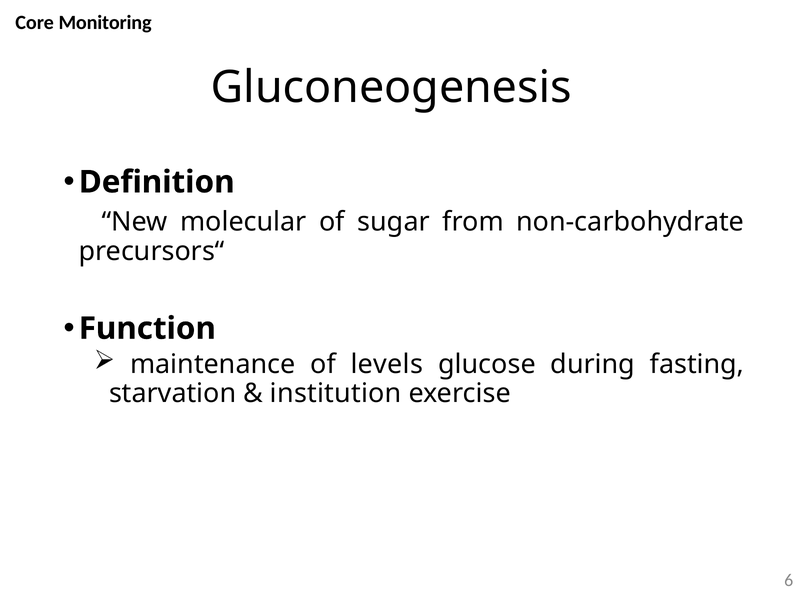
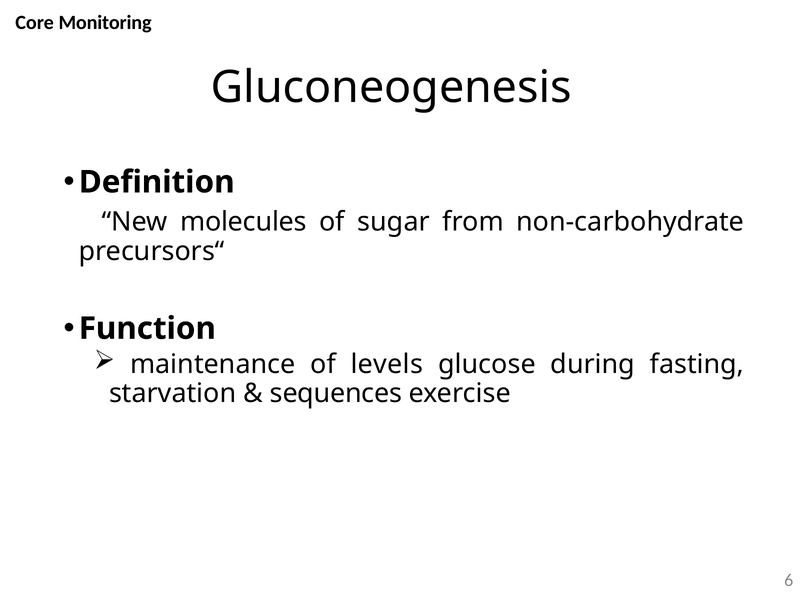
molecular: molecular -> molecules (243, 222)
institution: institution -> sequences (336, 393)
